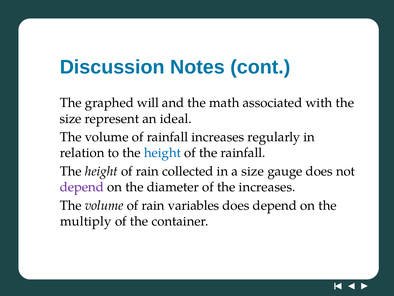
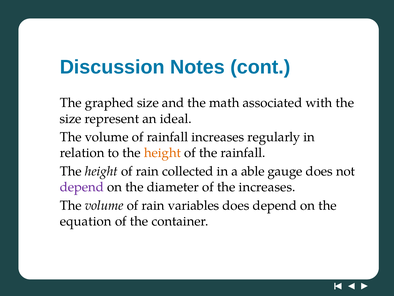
graphed will: will -> size (148, 103)
height colour: blue -> orange (162, 153)
a size: size -> able (253, 171)
multiply: multiply -> equation (86, 221)
